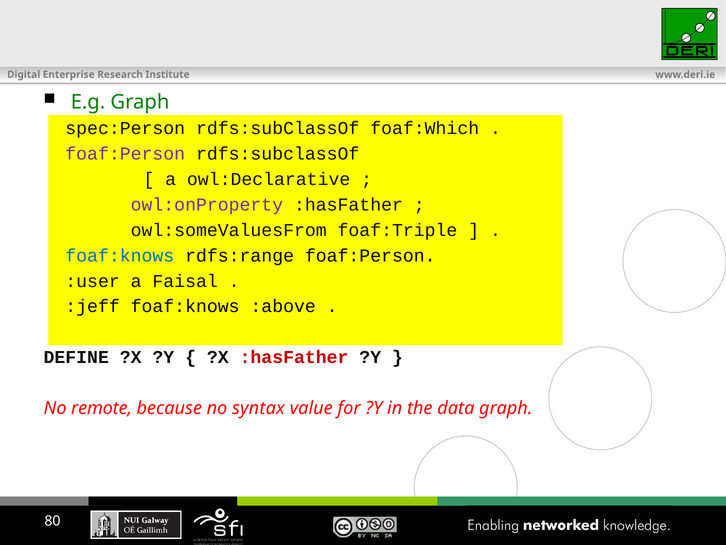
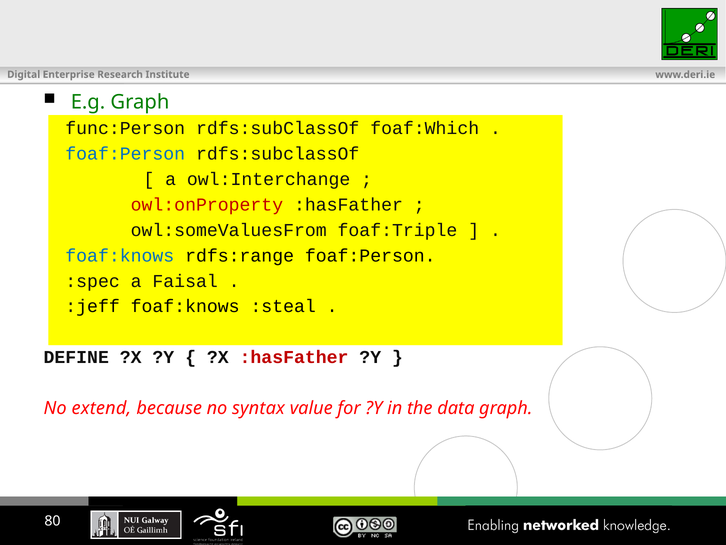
spec:Person: spec:Person -> func:Person (125, 128)
foaf:Person colour: purple -> blue (125, 154)
owl:Declarative: owl:Declarative -> owl:Interchange (269, 179)
owl:onProperty colour: purple -> red (207, 205)
:user: :user -> :spec (93, 281)
:above: :above -> :steal (283, 306)
remote: remote -> extend (101, 408)
